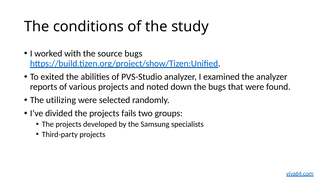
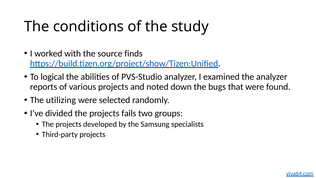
source bugs: bugs -> finds (134, 53)
exited: exited -> logical (52, 77)
